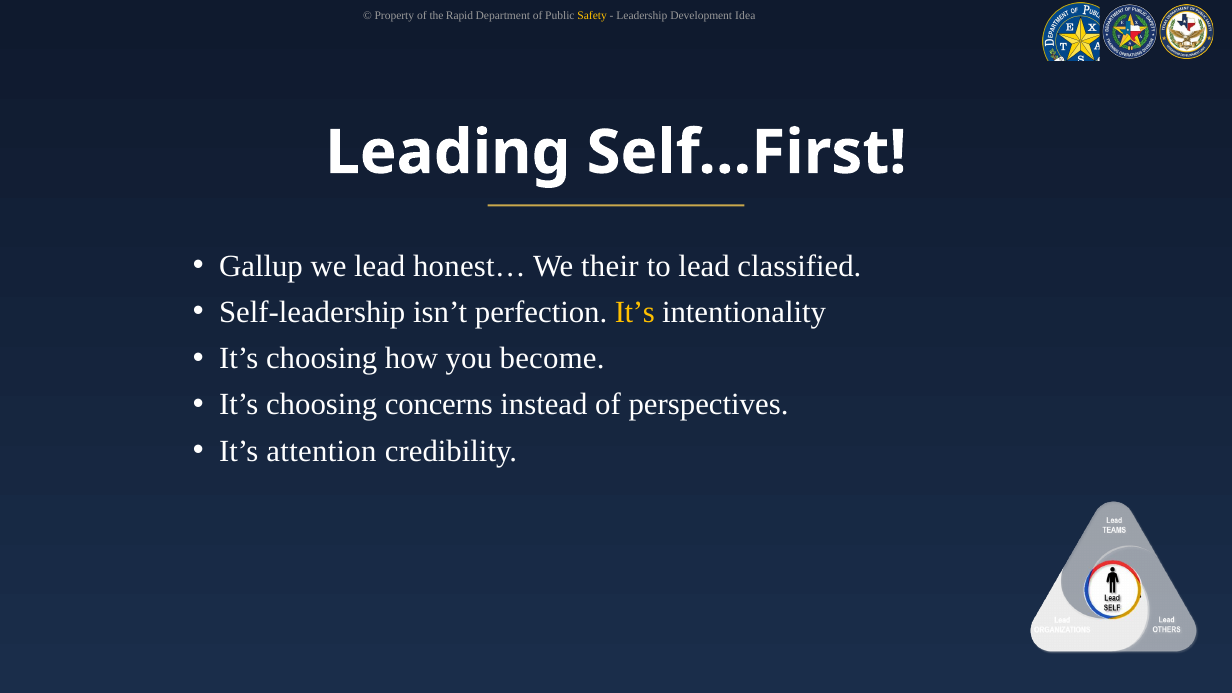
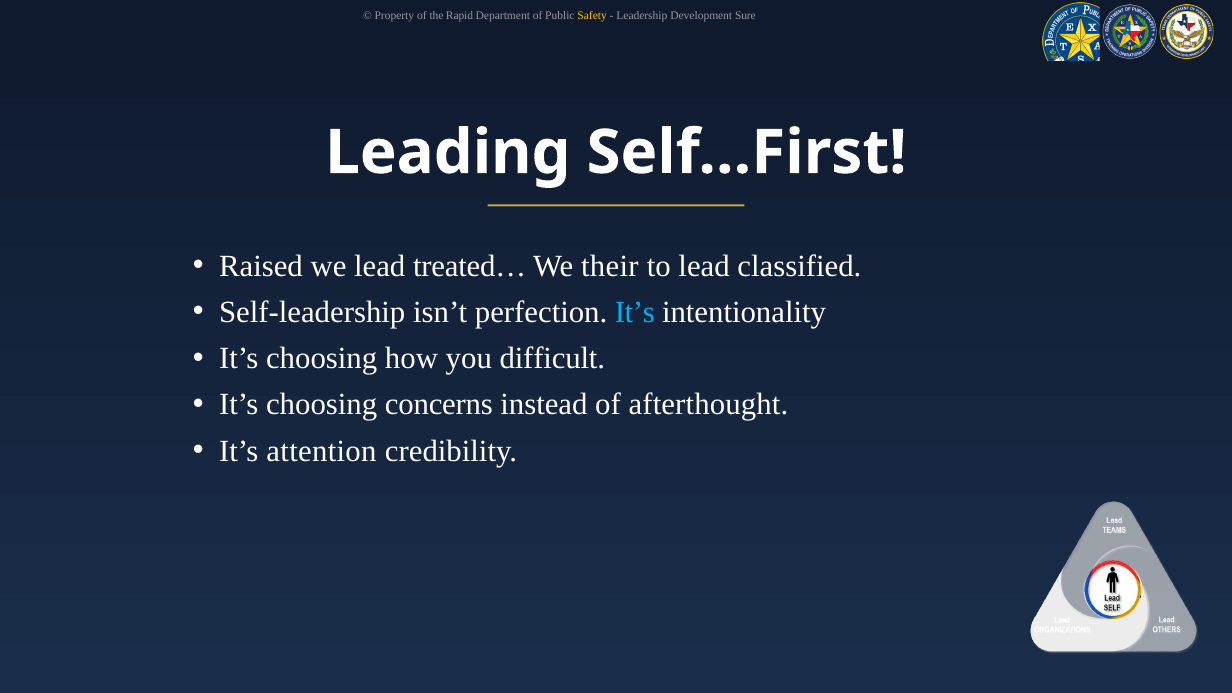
Idea: Idea -> Sure (745, 15)
Gallup: Gallup -> Raised (261, 266)
honest…: honest… -> treated… (470, 266)
It’s colour: yellow -> light blue (635, 312)
become: become -> difficult (552, 359)
perspectives: perspectives -> afterthought (708, 405)
